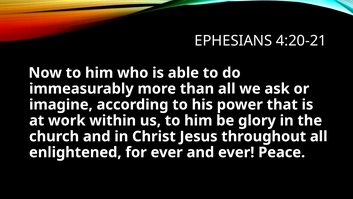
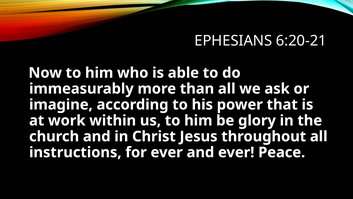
4:20-21: 4:20-21 -> 6:20-21 (301, 41)
enlightened: enlightened -> instructions (75, 152)
